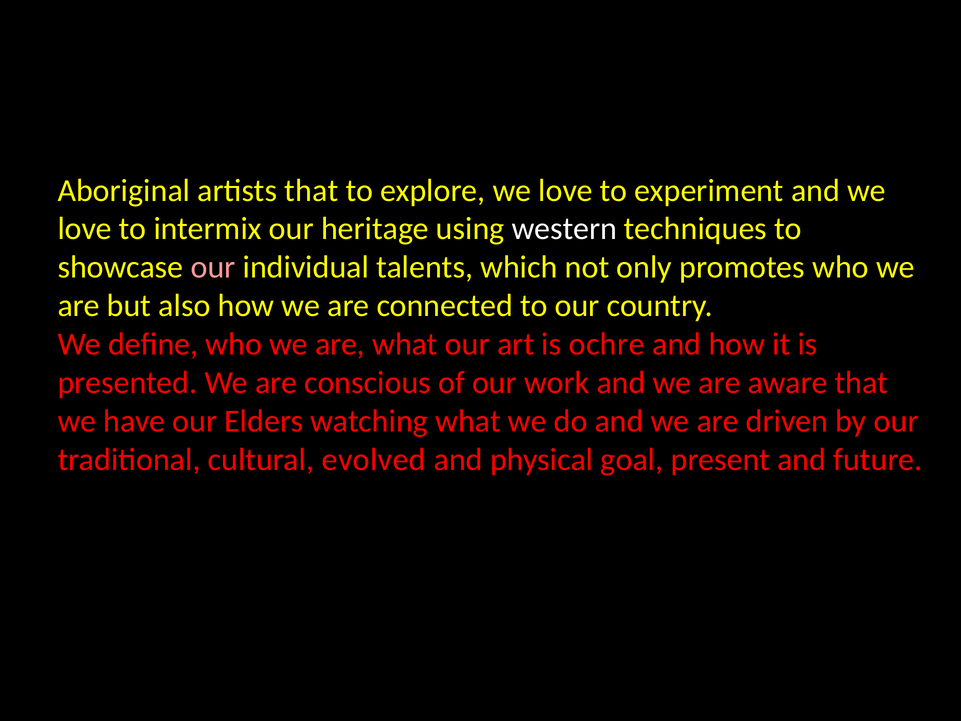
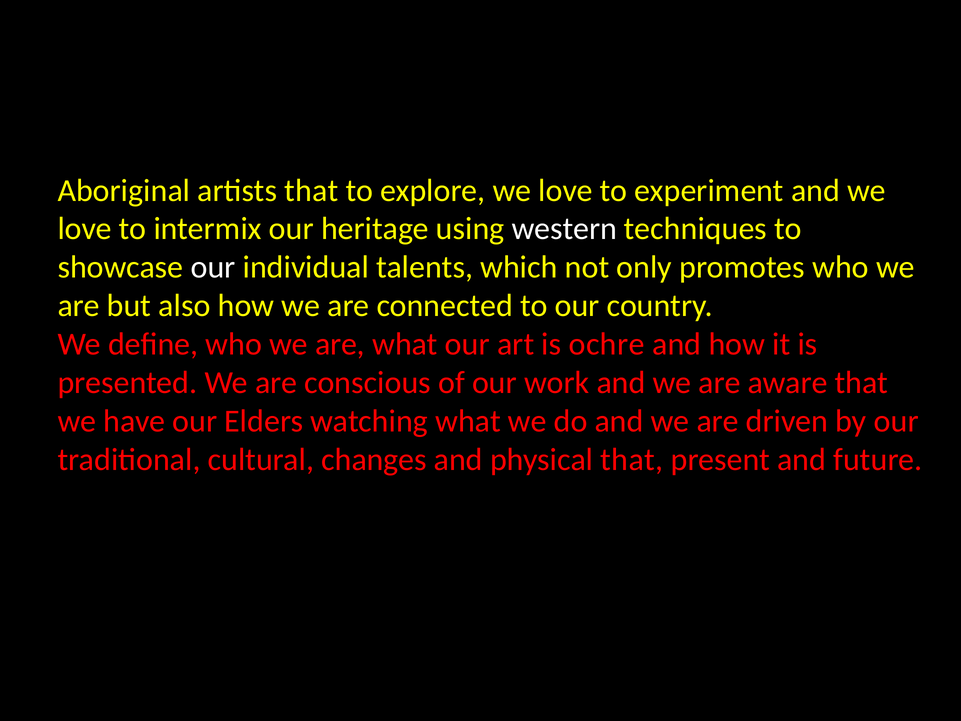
our colour: pink -> white (213, 267)
evolved: evolved -> changes (374, 459)
physical goal: goal -> that (632, 459)
